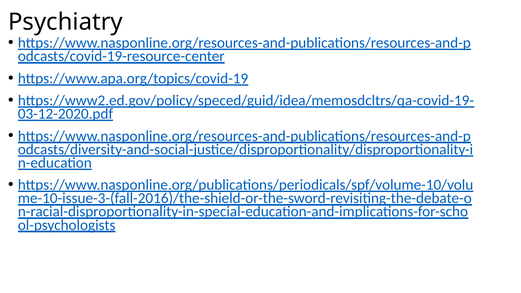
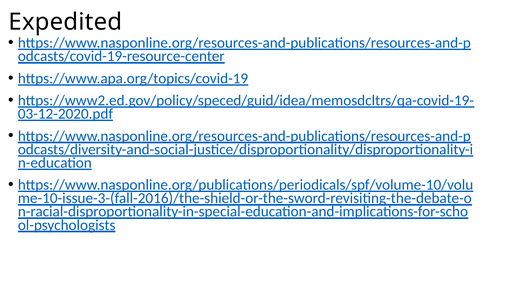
Psychiatry: Psychiatry -> Expedited (65, 22)
